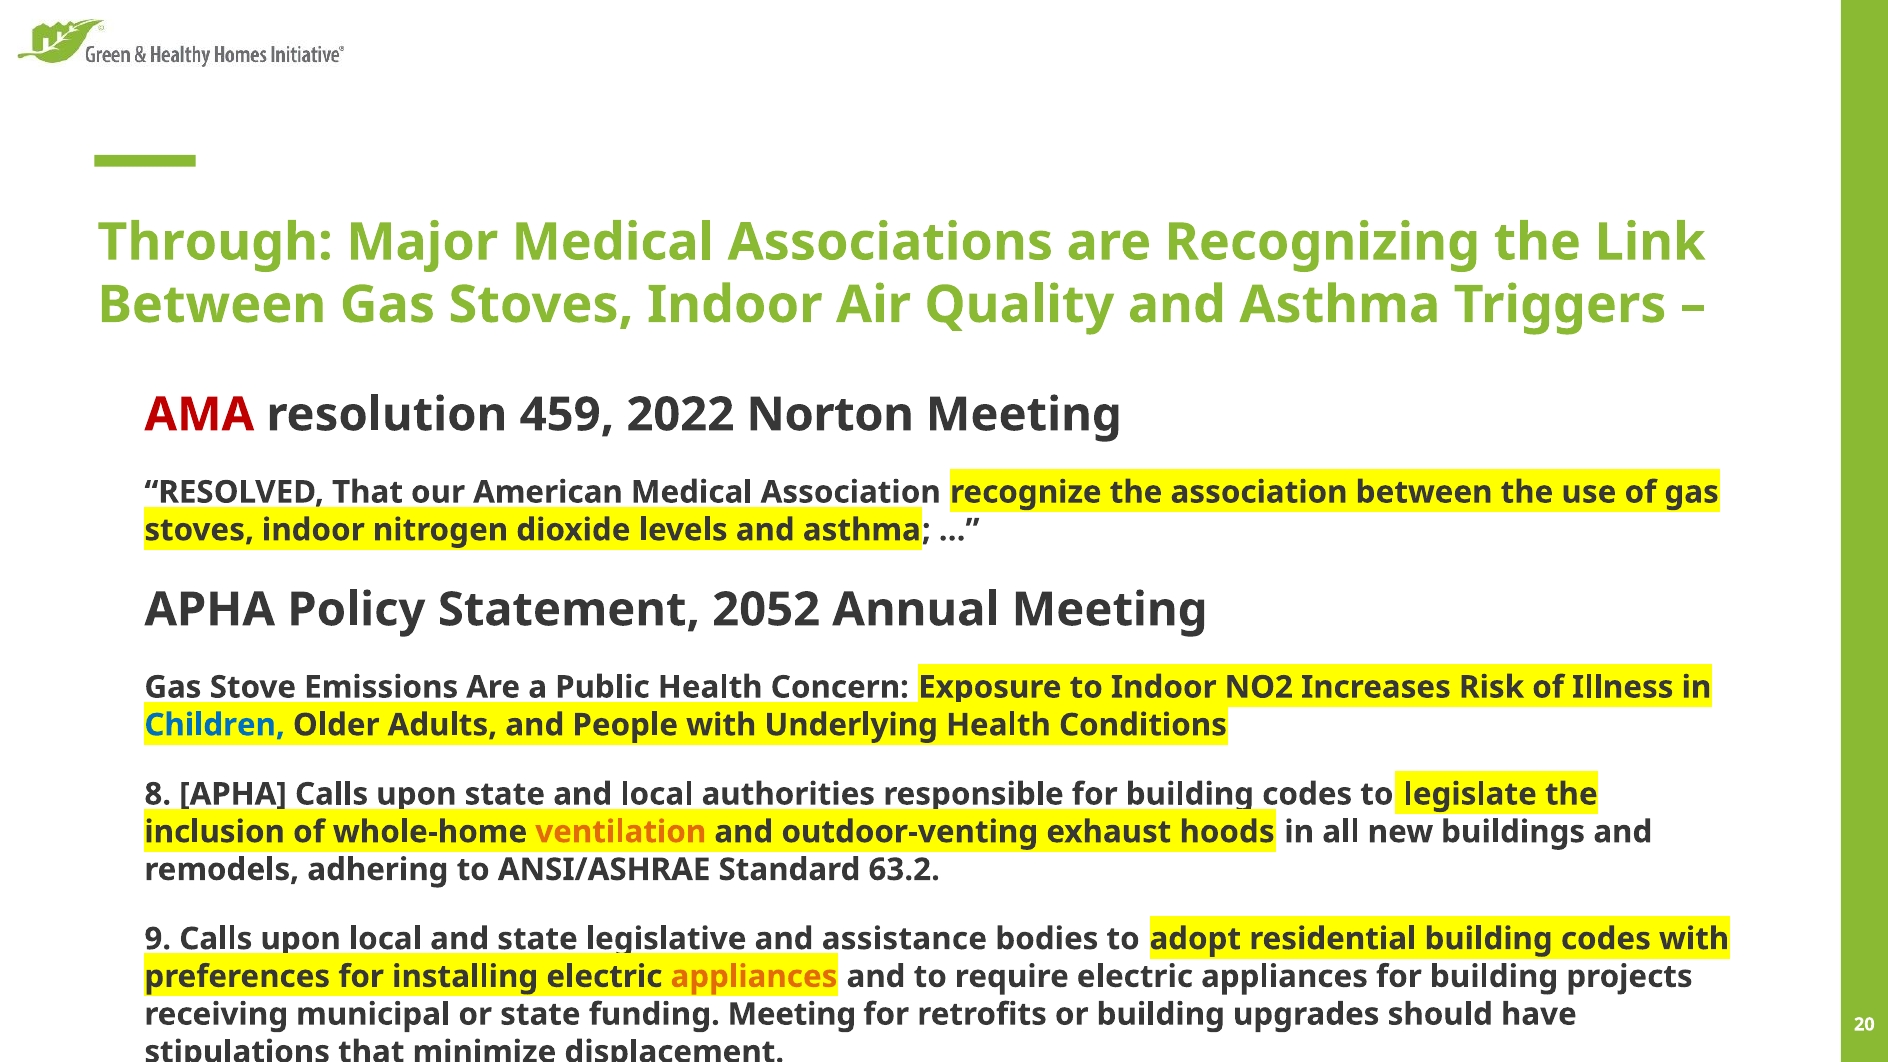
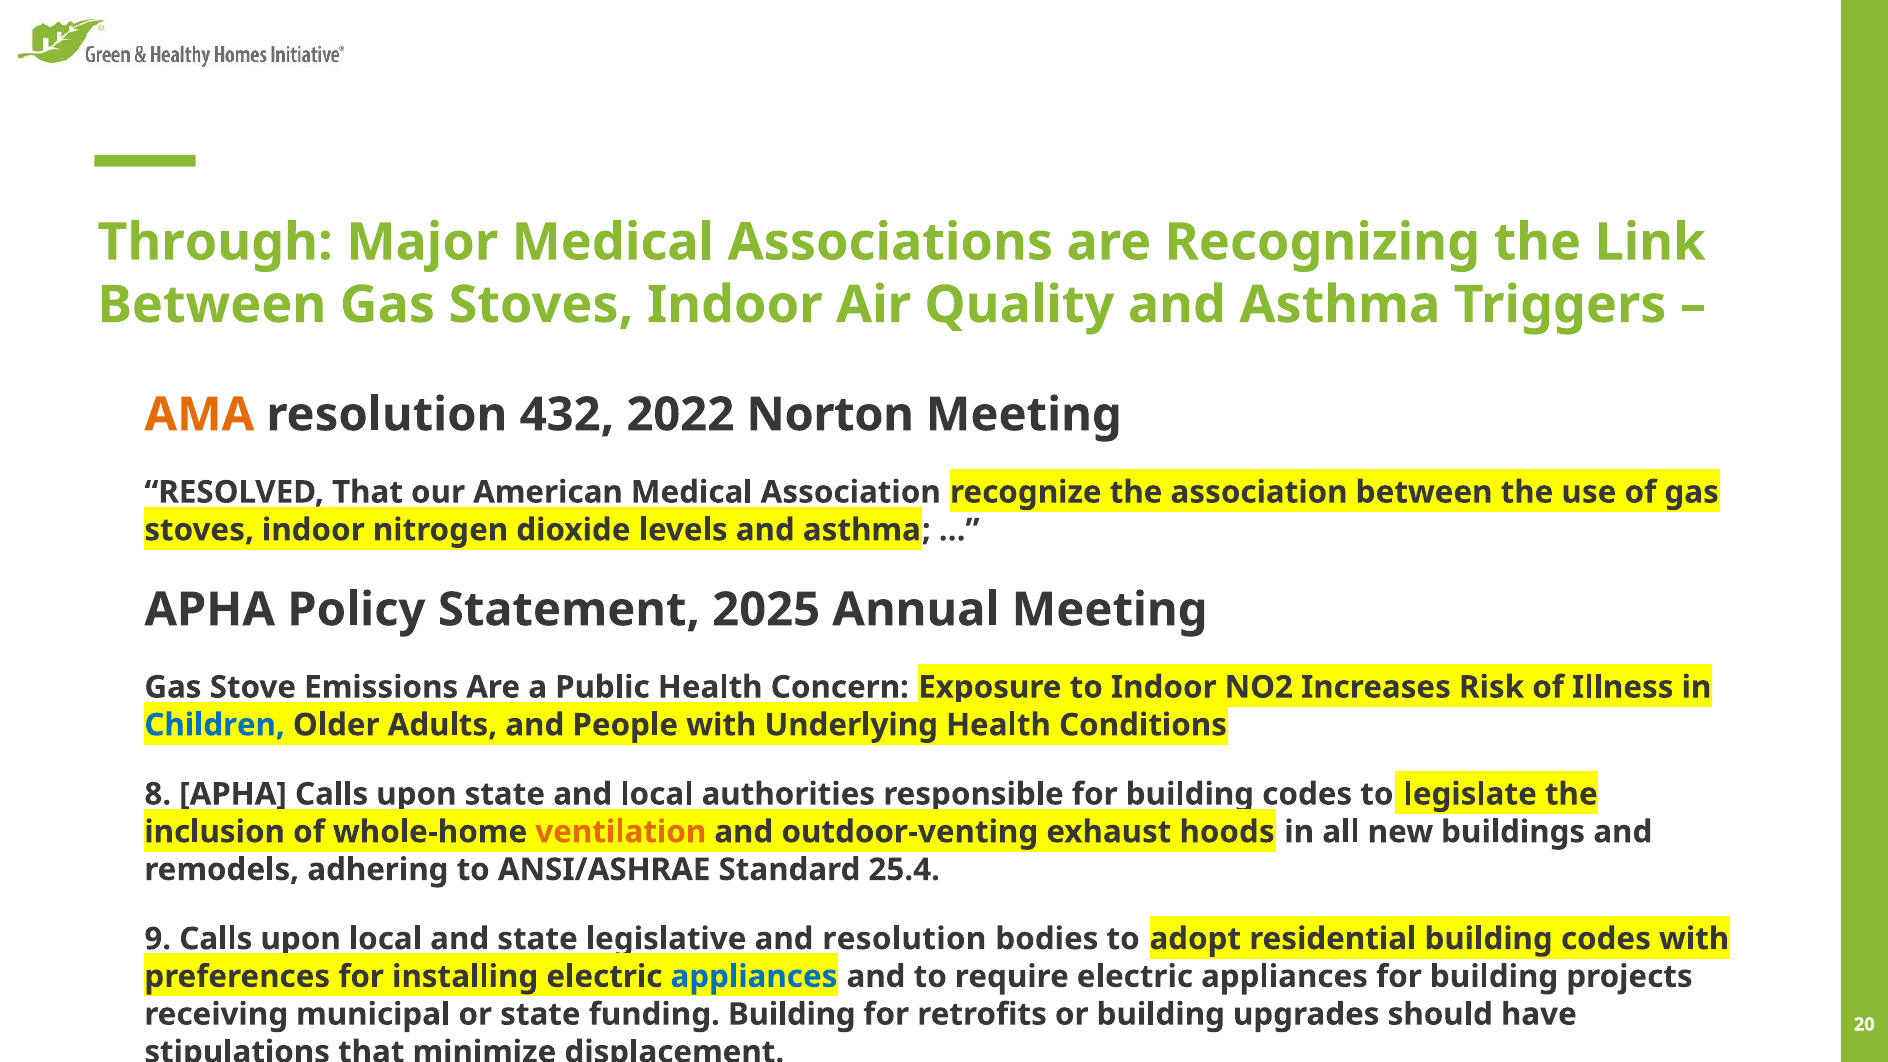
AMA colour: red -> orange (199, 415)
459: 459 -> 432 (567, 415)
2052: 2052 -> 2025 (766, 610)
63.2: 63.2 -> 25.4 (904, 870)
assistance: assistance -> resolution (904, 939)
appliances colour: orange -> blue (754, 977)
funding Meeting: Meeting -> Building (792, 1014)
